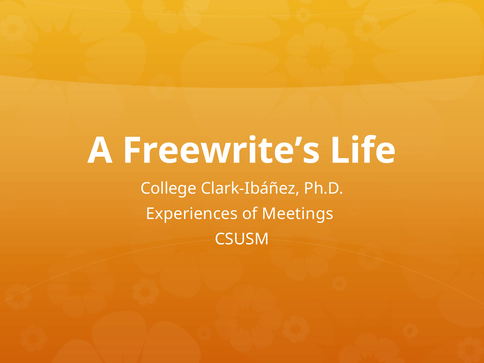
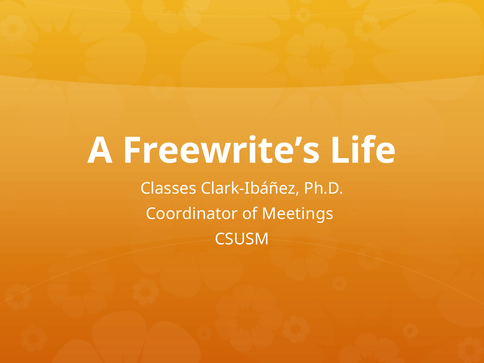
College: College -> Classes (168, 189)
Experiences: Experiences -> Coordinator (192, 214)
